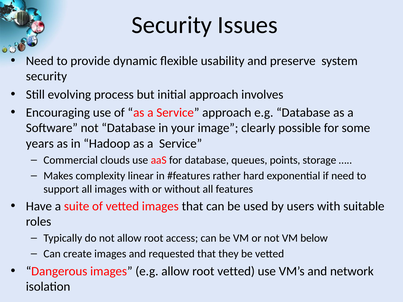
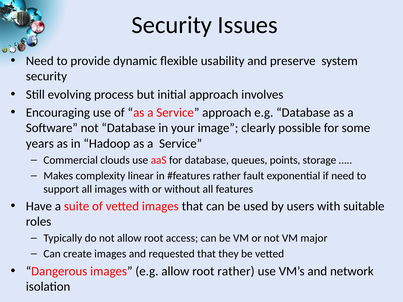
hard: hard -> fault (254, 176)
below: below -> major (314, 238)
root vetted: vetted -> rather (236, 271)
